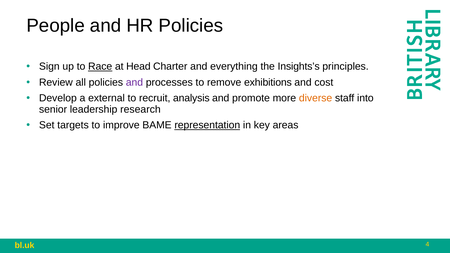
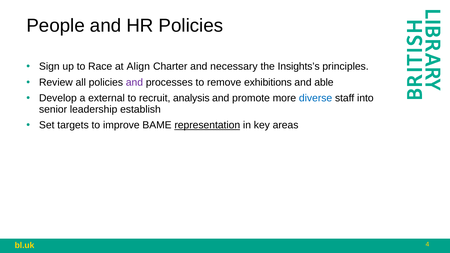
Race underline: present -> none (100, 67)
Head: Head -> Align (138, 67)
everything: everything -> necessary (234, 67)
cost: cost -> able (324, 82)
diverse colour: orange -> blue (316, 98)
research: research -> establish (140, 109)
